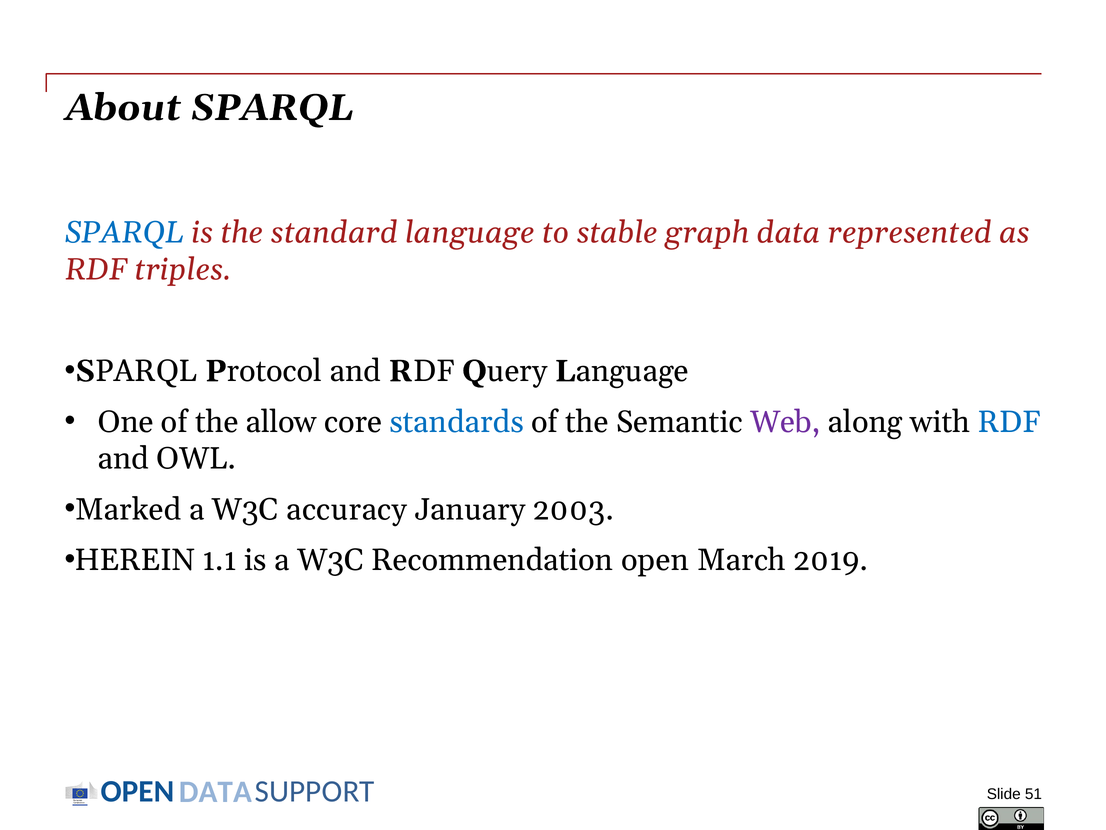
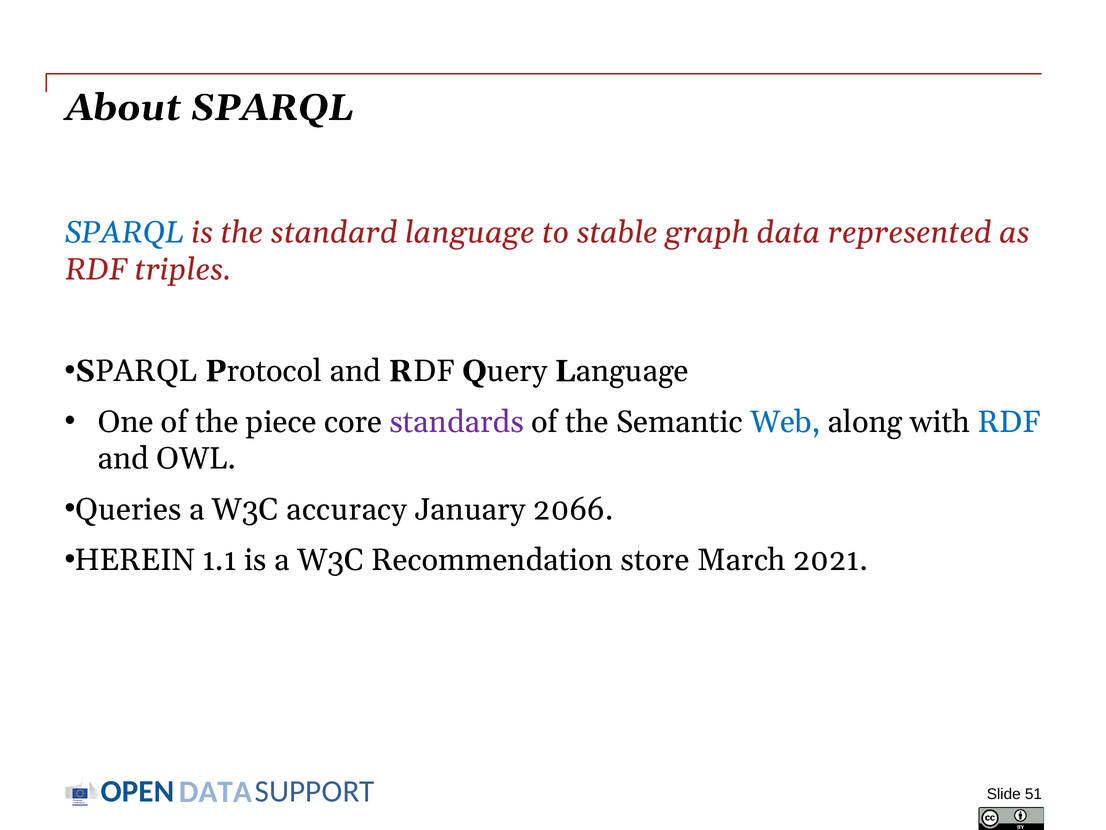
allow: allow -> piece (281, 422)
standards colour: blue -> purple (457, 422)
Web colour: purple -> blue (785, 422)
Marked: Marked -> Queries (128, 509)
2003: 2003 -> 2066 (573, 509)
Recommendation open: open -> store (655, 560)
2019: 2019 -> 2021 (831, 560)
